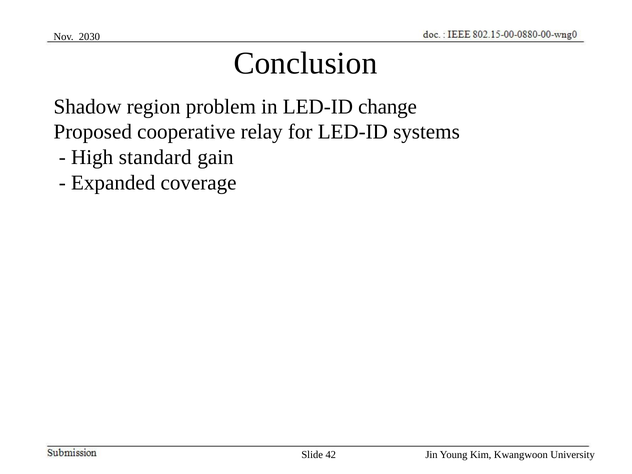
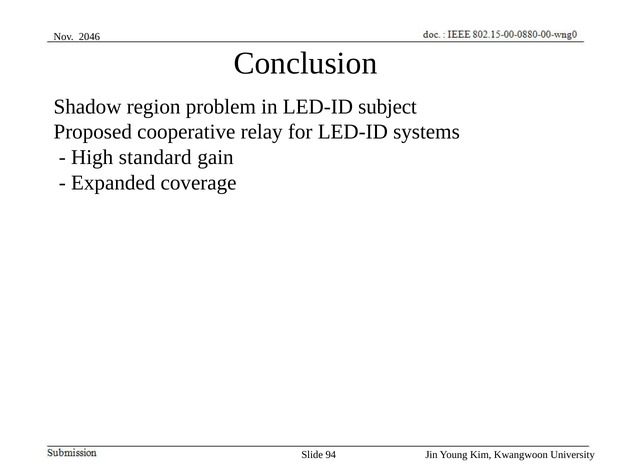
2030: 2030 -> 2046 (89, 37)
change: change -> subject (388, 107)
42: 42 -> 94 (331, 455)
